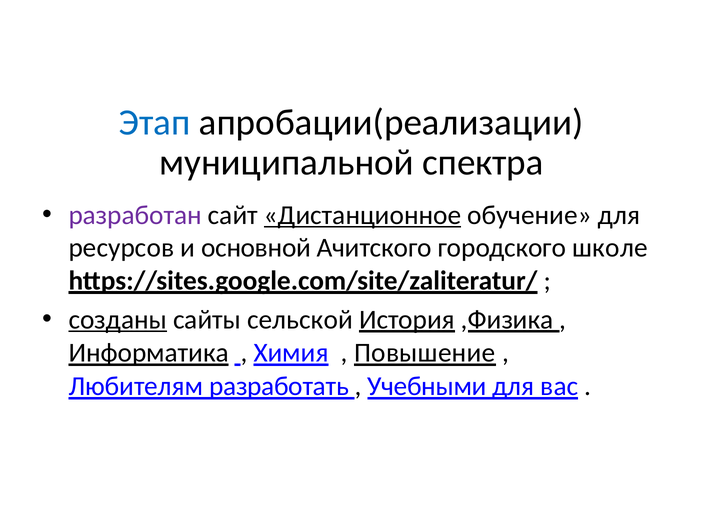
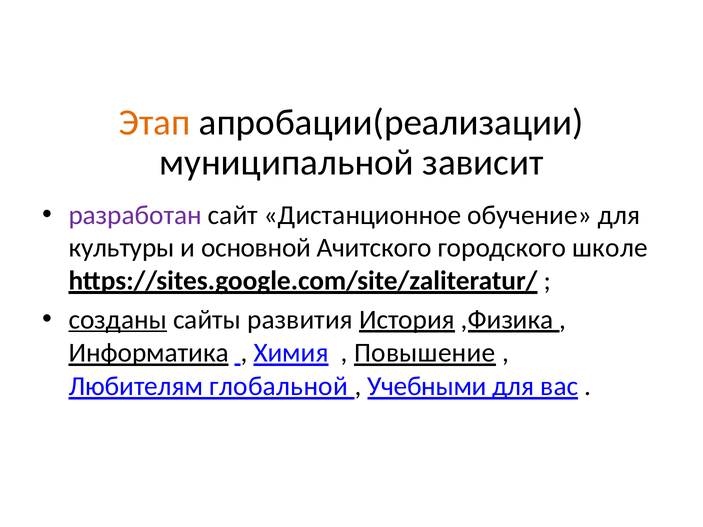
Этап colour: blue -> orange (155, 123)
спектра: спектра -> зависит (483, 163)
Дистанционное underline: present -> none (363, 215)
ресурсов: ресурсов -> культуры (121, 248)
сельской: сельской -> развития (300, 320)
разработать: разработать -> глобальной (279, 387)
